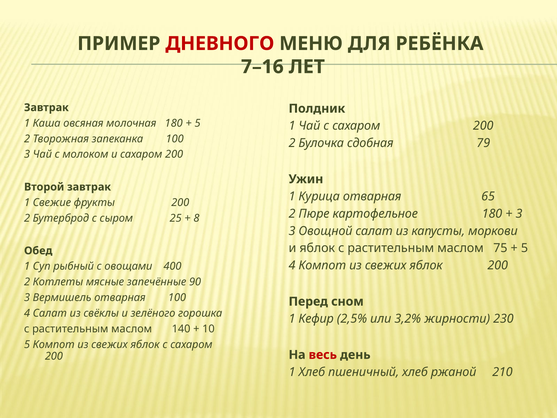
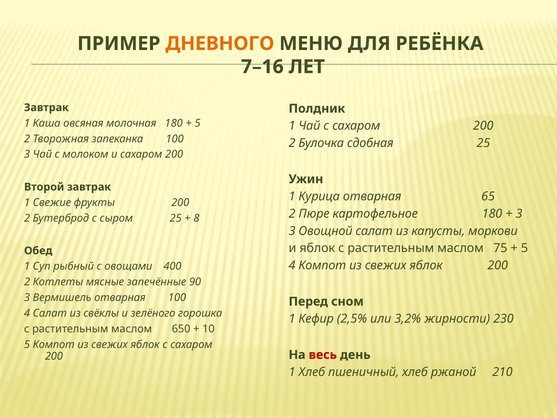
ДНЕВНОГО colour: red -> orange (220, 44)
сдобная 79: 79 -> 25 (483, 143)
140: 140 -> 650 (181, 329)
